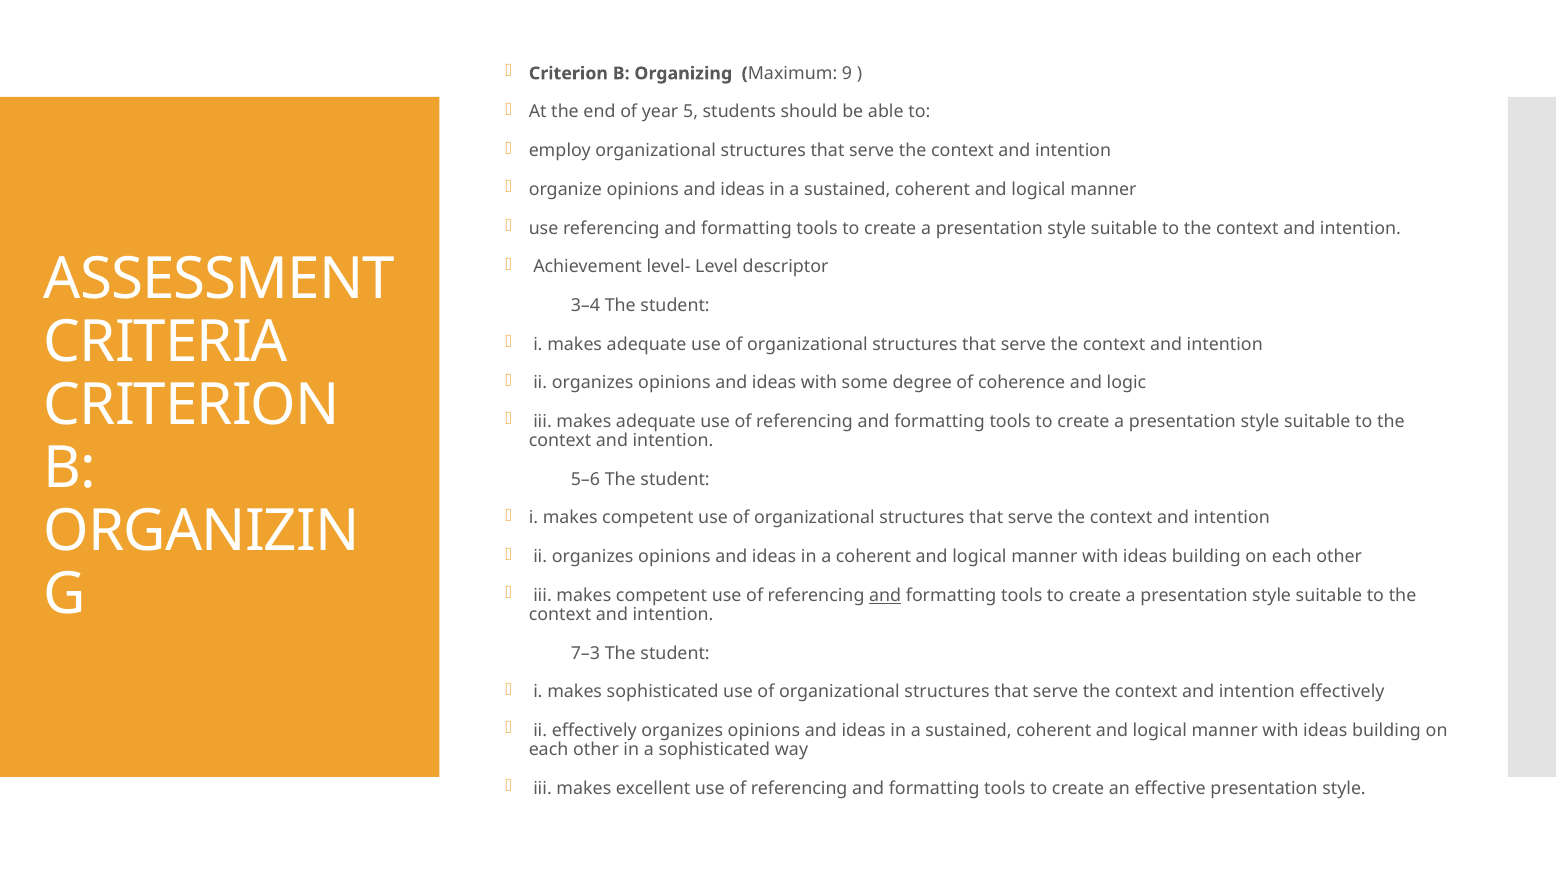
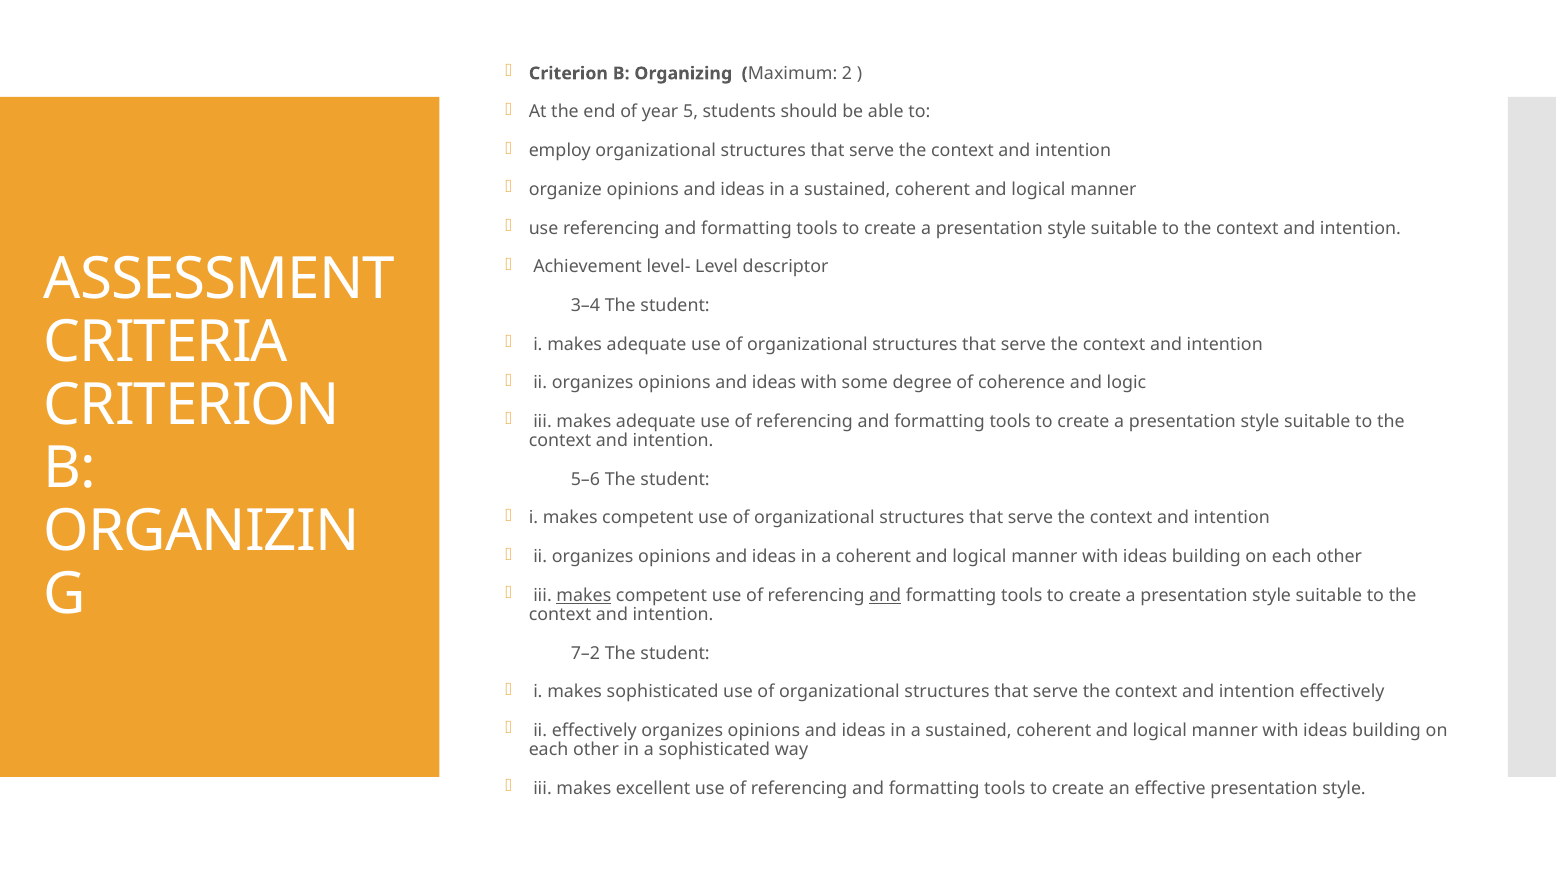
9: 9 -> 2 (847, 73)
makes underline: none -> present (584, 596)
7–3: 7–3 -> 7–2 (585, 654)
